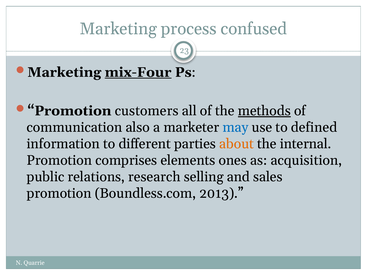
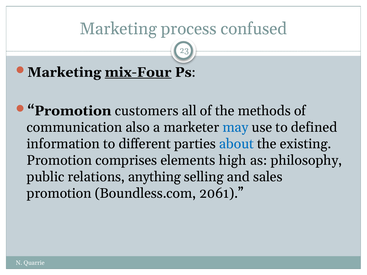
methods underline: present -> none (264, 111)
about colour: orange -> blue (237, 144)
internal: internal -> existing (306, 144)
ones: ones -> high (233, 160)
acquisition: acquisition -> philosophy (306, 160)
research: research -> anything (154, 177)
2013: 2013 -> 2061 (221, 194)
